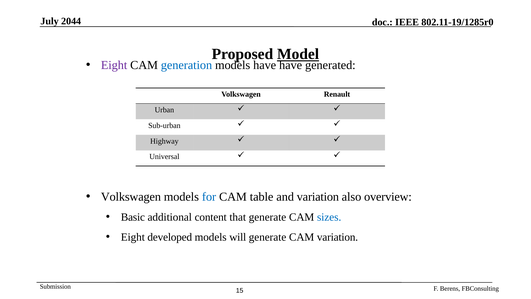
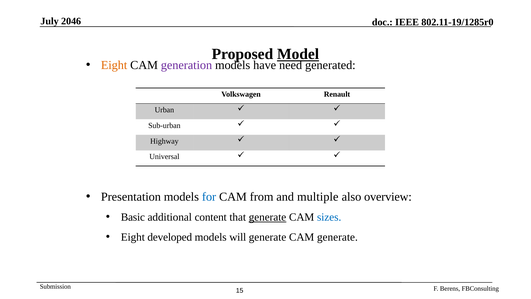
2044: 2044 -> 2046 (71, 21)
Eight colour: purple -> orange (114, 65)
generation colour: blue -> purple (187, 65)
have have: have -> need (291, 65)
Volkswagen: Volkswagen -> Presentation (131, 196)
table: table -> from (262, 196)
and variation: variation -> multiple (318, 196)
generate underline: none -> present (268, 217)
CAM variation: variation -> generate (337, 237)
